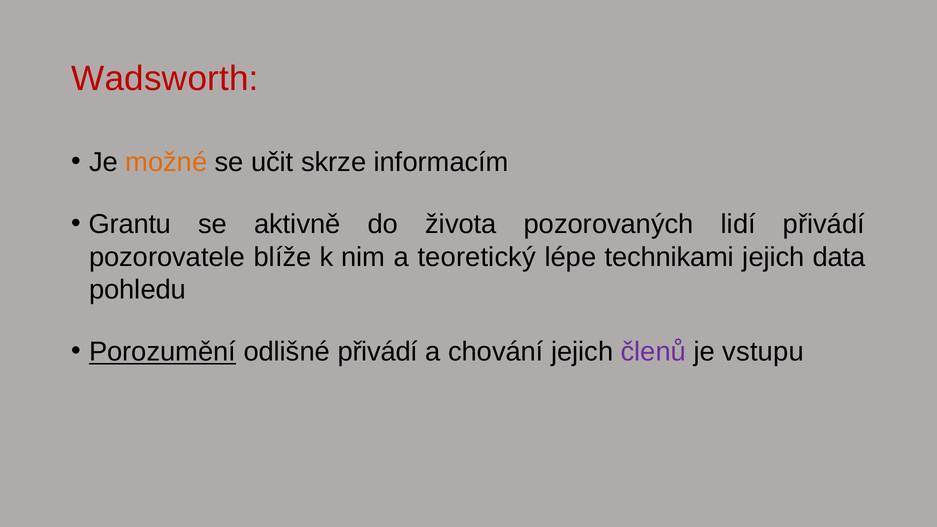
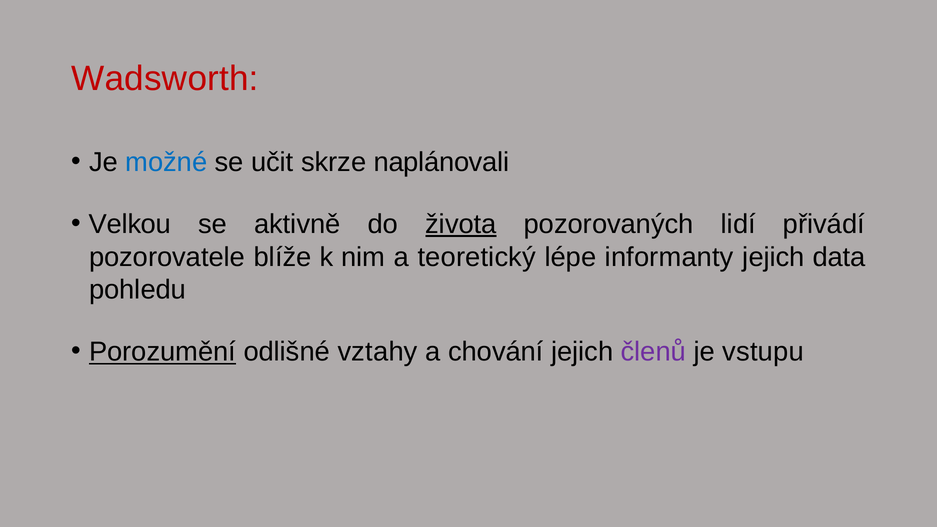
možné colour: orange -> blue (166, 162)
informacím: informacím -> naplánovali (441, 162)
Grantu: Grantu -> Velkou (130, 224)
života underline: none -> present (461, 224)
technikami: technikami -> informanty (669, 257)
odlišné přivádí: přivádí -> vztahy (378, 352)
